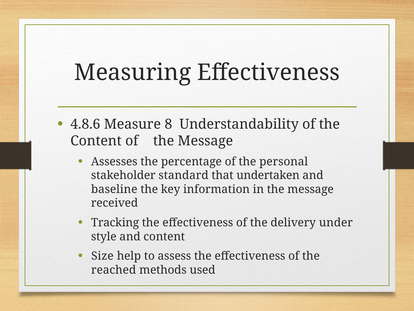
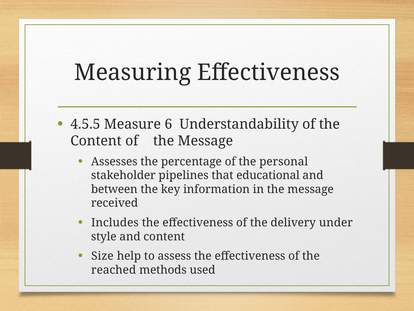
4.8.6: 4.8.6 -> 4.5.5 (85, 124)
8: 8 -> 6 (168, 124)
standard: standard -> pipelines (184, 175)
undertaken: undertaken -> educational (268, 175)
baseline: baseline -> between (114, 189)
Tracking: Tracking -> Includes (115, 222)
